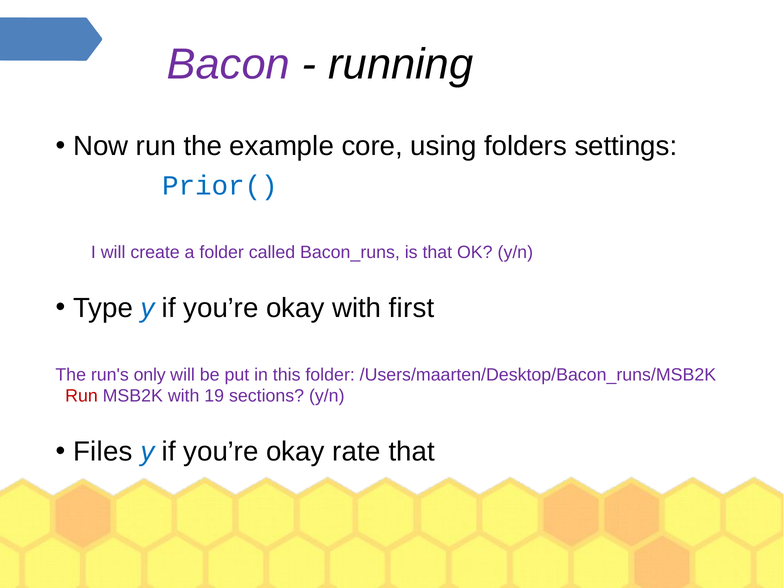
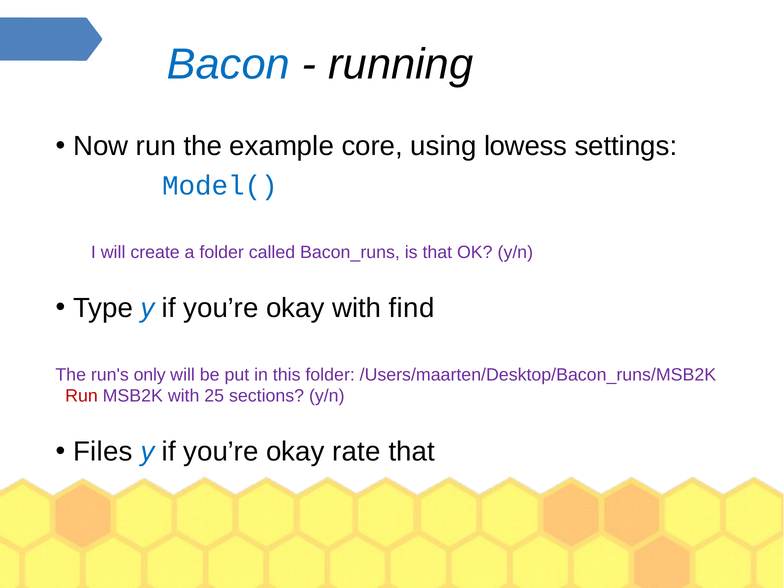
Bacon colour: purple -> blue (228, 65)
folders: folders -> lowess (526, 146)
Prior(: Prior( -> Model( (220, 186)
first: first -> find (412, 308)
19: 19 -> 25 (214, 396)
